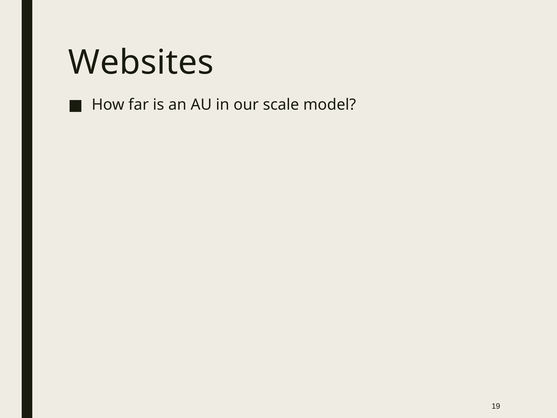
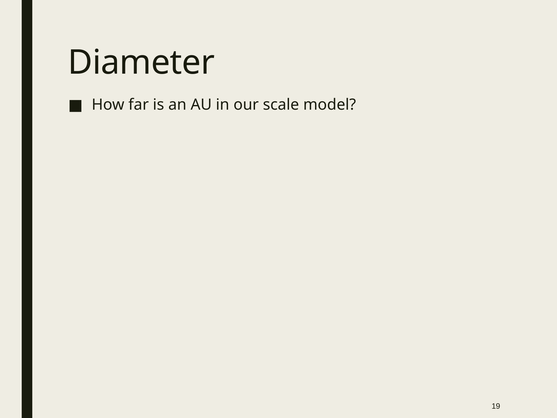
Websites: Websites -> Diameter (141, 62)
